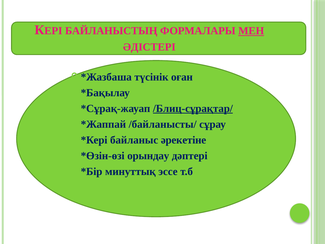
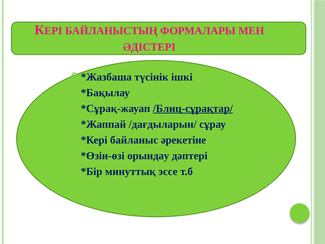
МЕН underline: present -> none (251, 31)
оған: оған -> ішкі (182, 77)
/байланысты/: /байланысты/ -> /дағдыларын/ (163, 124)
